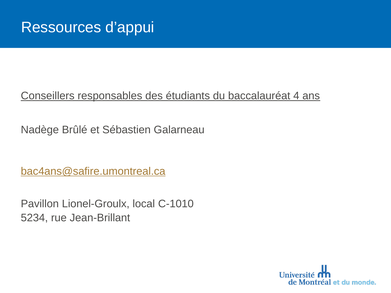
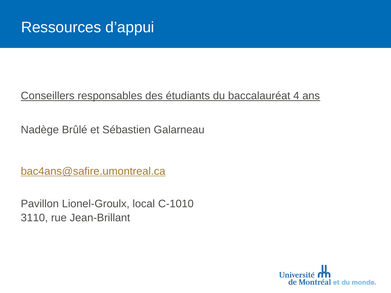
5234: 5234 -> 3110 (34, 218)
